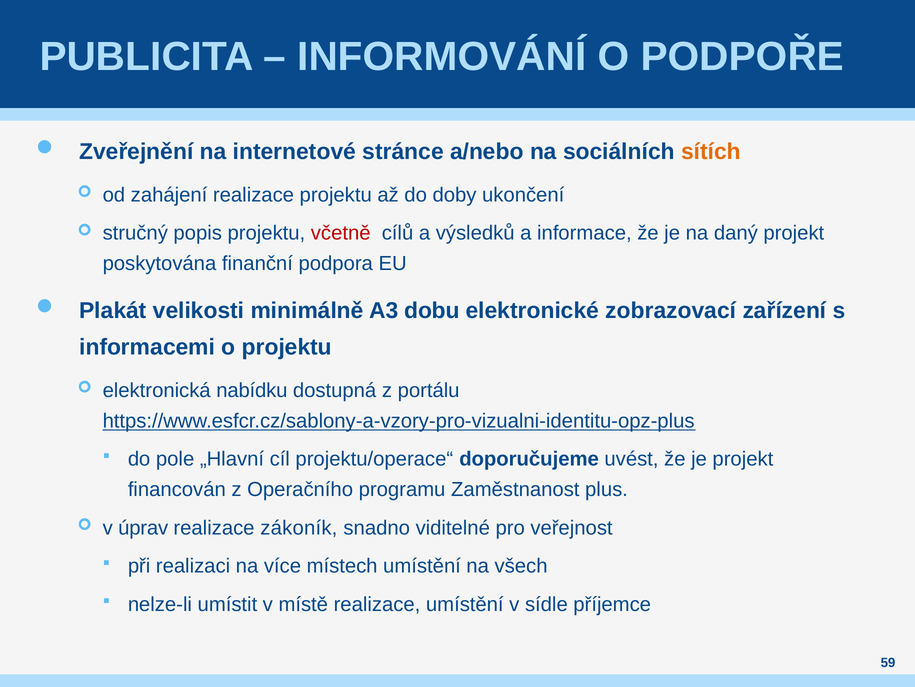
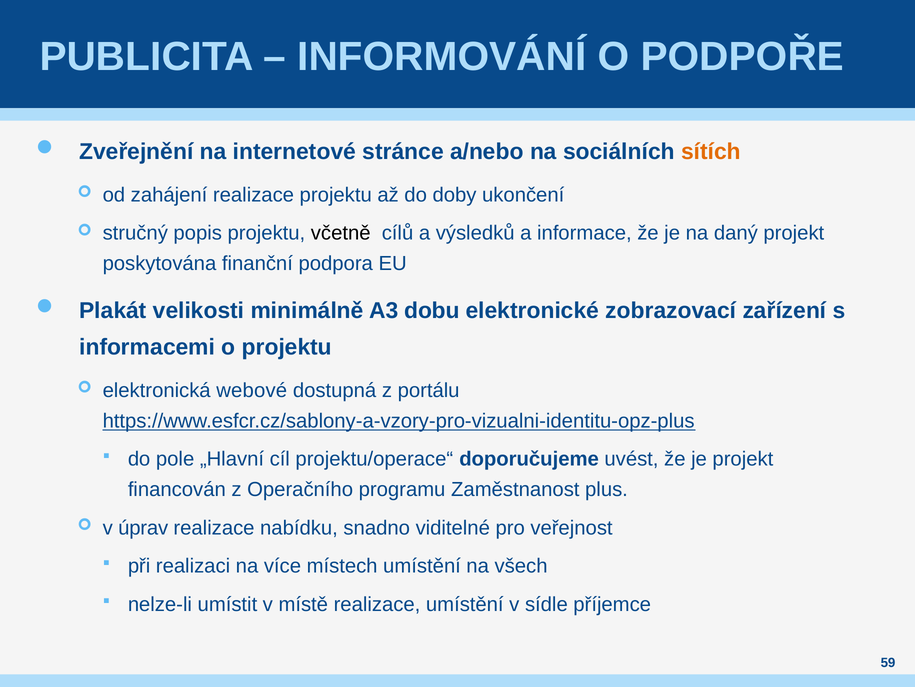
včetně colour: red -> black (341, 233)
nabídku: nabídku -> webové (252, 390)
zákoník: zákoník -> nabídku (299, 527)
